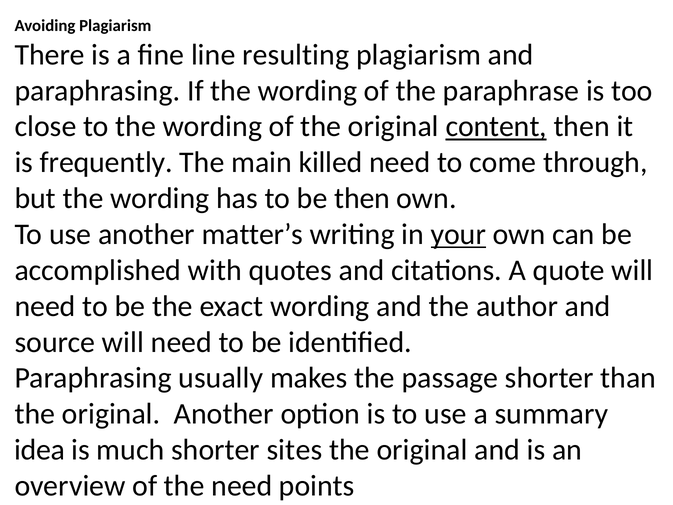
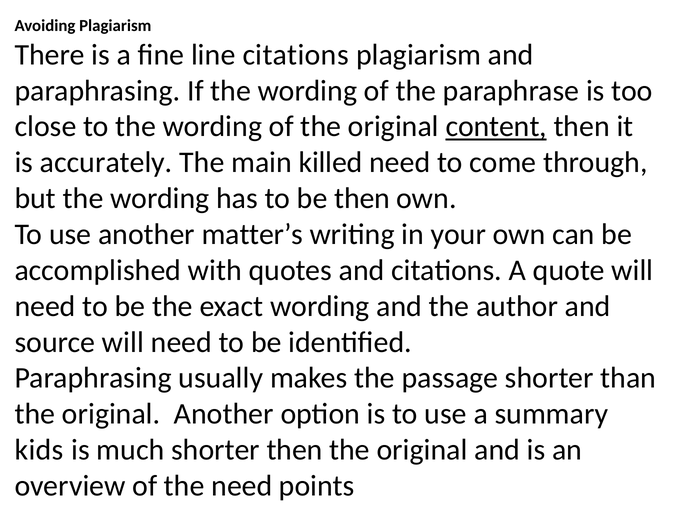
line resulting: resulting -> citations (296, 55)
frequently: frequently -> accurately (106, 162)
your underline: present -> none (458, 234)
idea: idea -> kids (39, 450)
shorter sites: sites -> then (295, 450)
